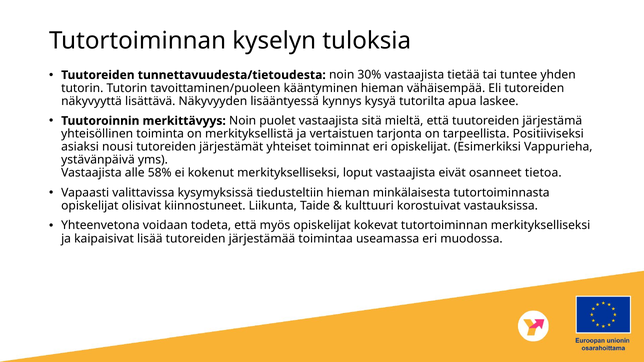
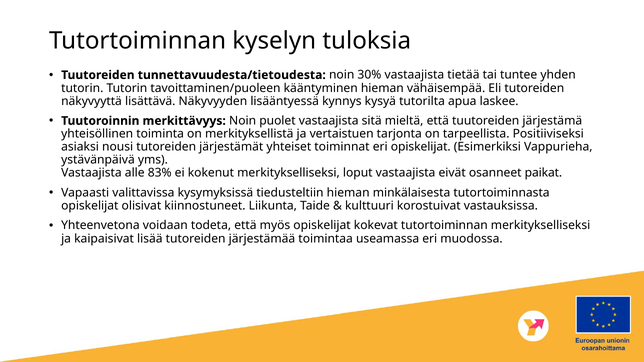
58%: 58% -> 83% (160, 173)
tietoa: tietoa -> paikat (543, 173)
